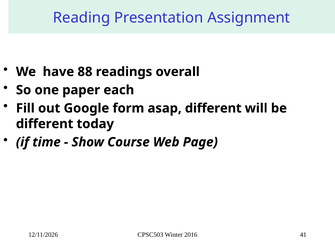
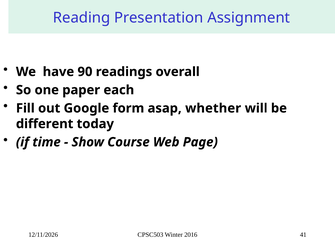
88: 88 -> 90 (85, 72)
asap different: different -> whether (213, 108)
